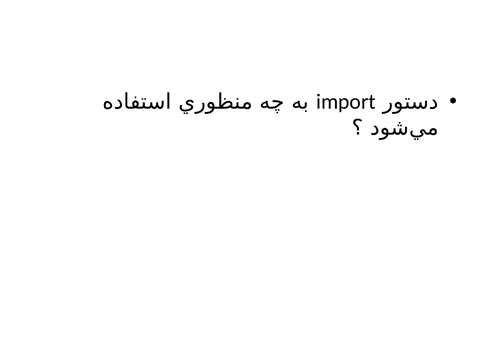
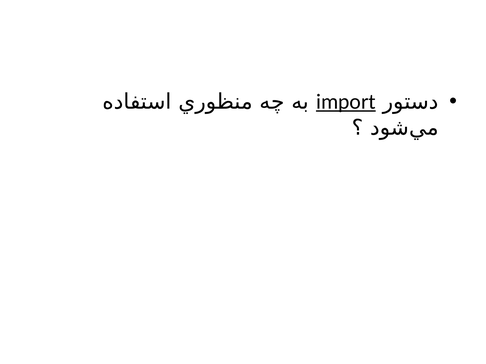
import underline: none -> present (346, 102)
